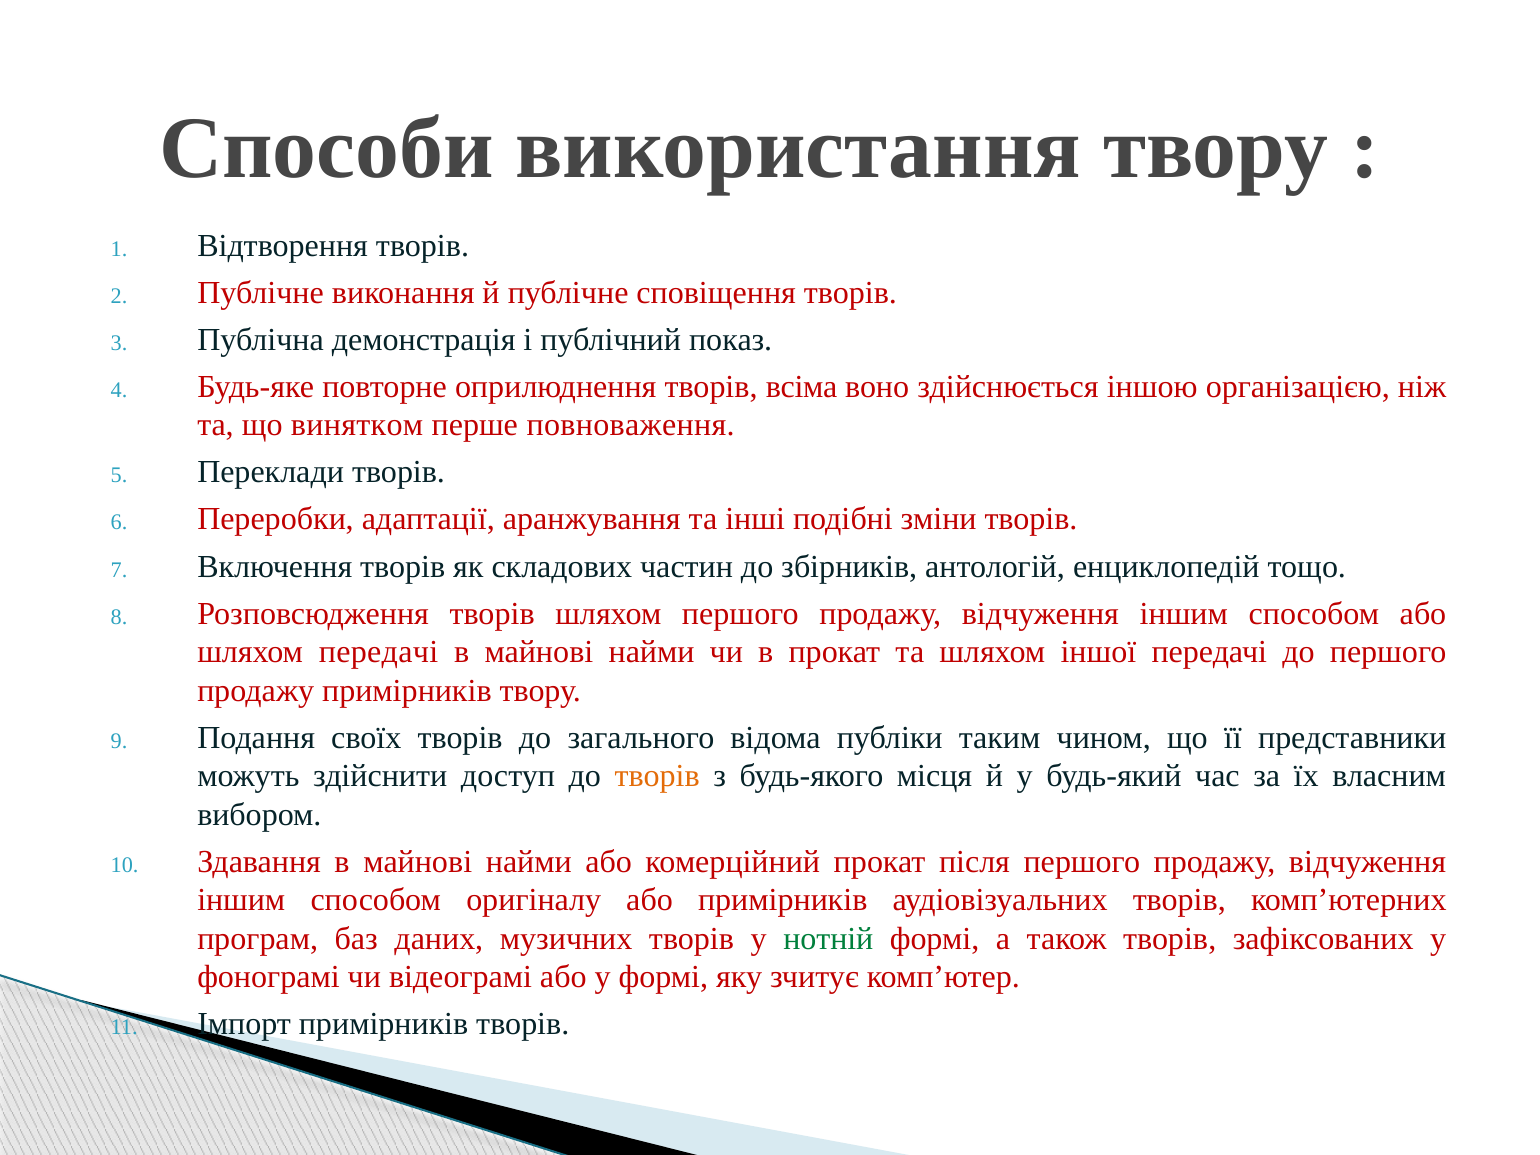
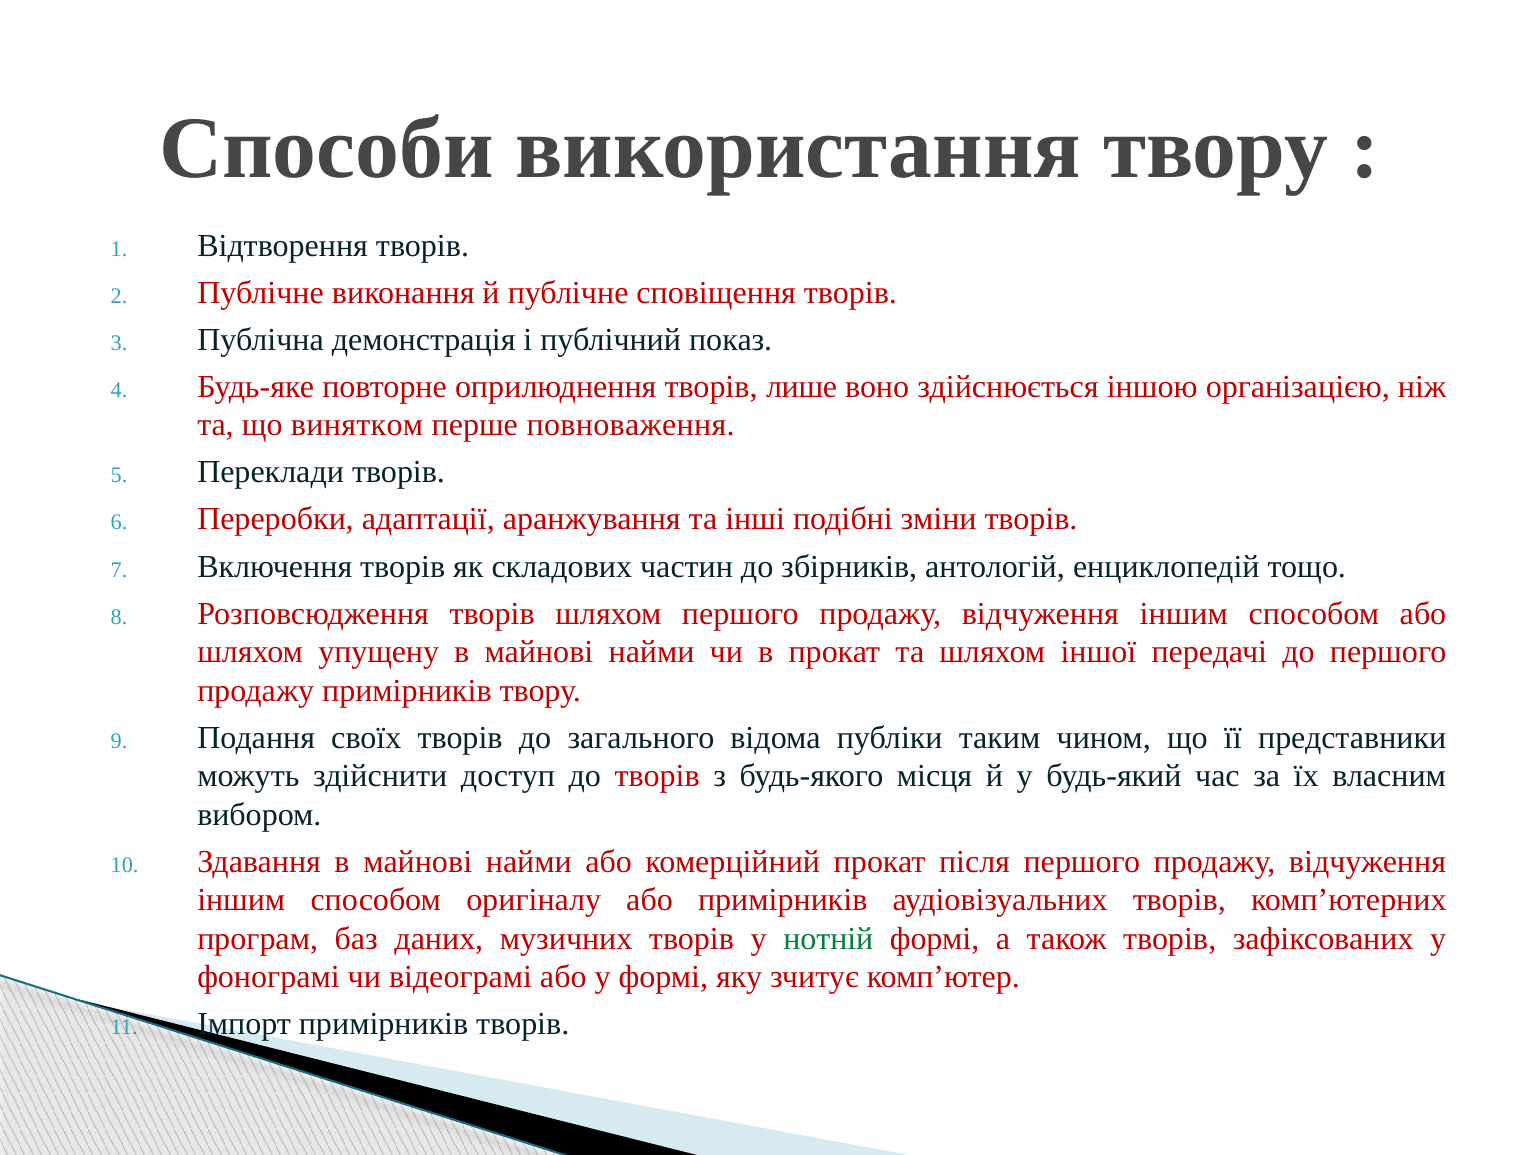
всіма: всіма -> лише (802, 387)
шляхом передачі: передачі -> упущену (379, 652)
творів colour: orange -> red (657, 776)
